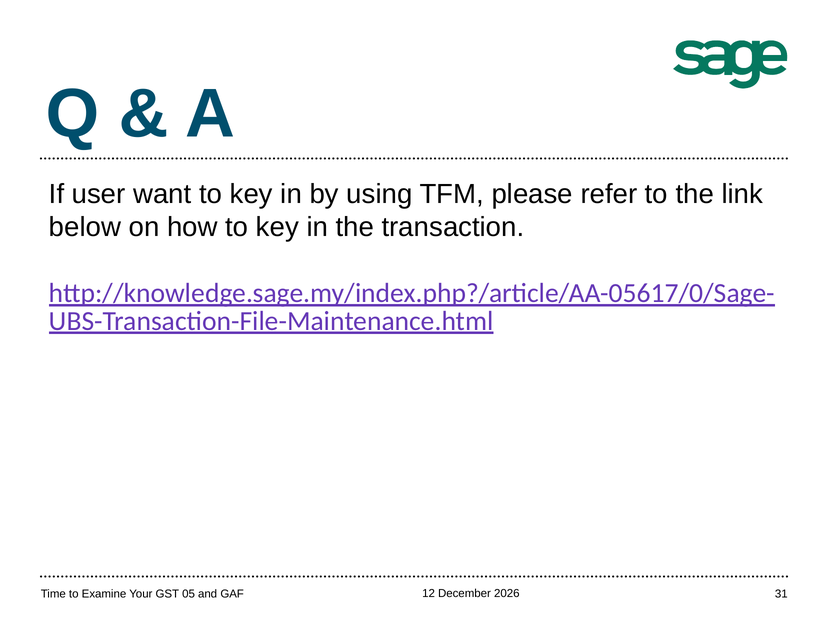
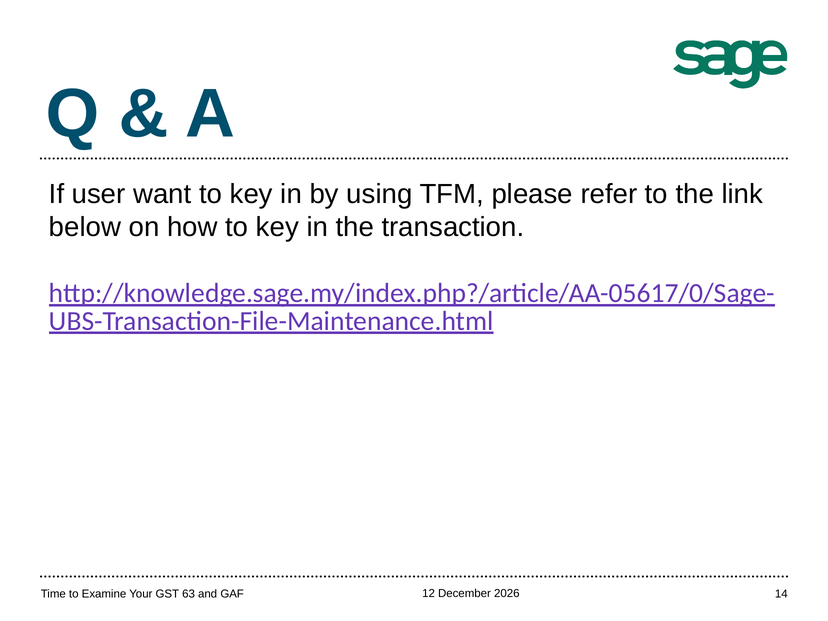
05: 05 -> 63 (189, 594)
31: 31 -> 14 (781, 594)
